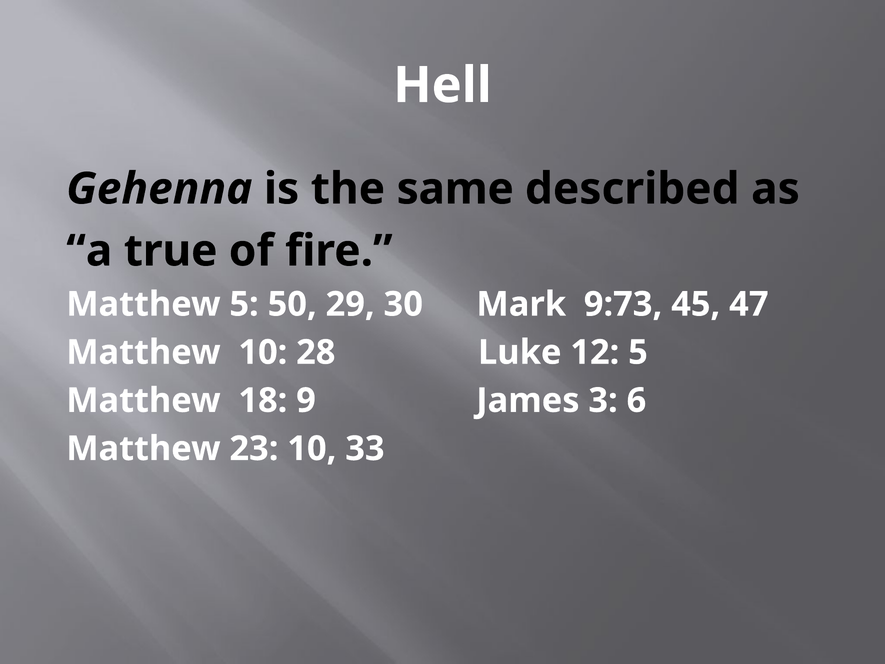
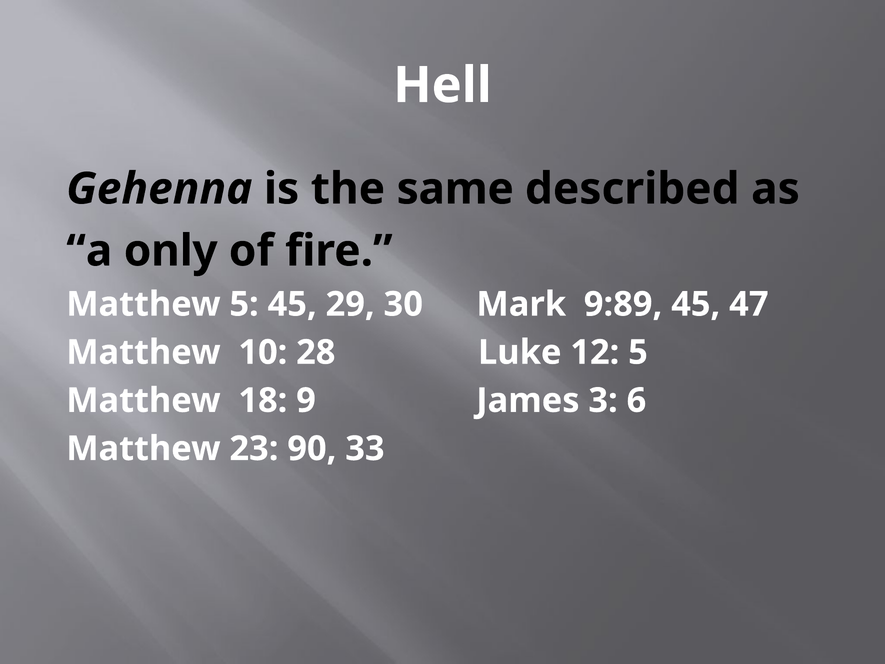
true: true -> only (171, 251)
5 50: 50 -> 45 (292, 304)
9:73: 9:73 -> 9:89 (623, 304)
23 10: 10 -> 90 (312, 449)
